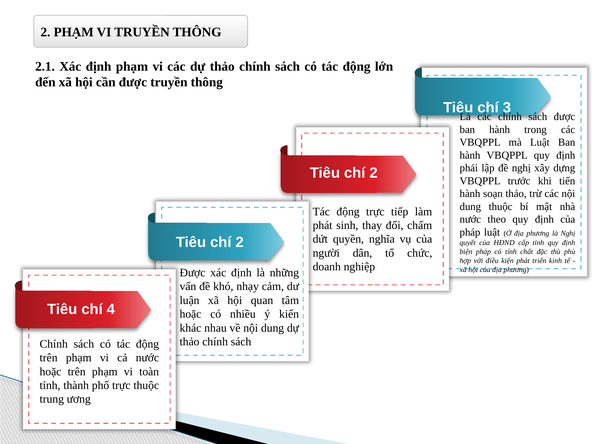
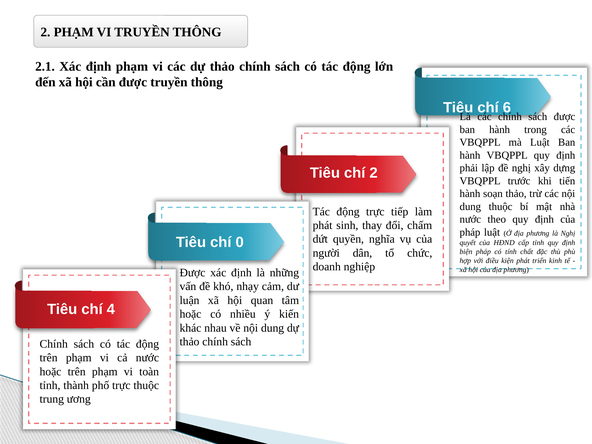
3: 3 -> 6 (507, 108)
2: 2 -> 0 (240, 242)
